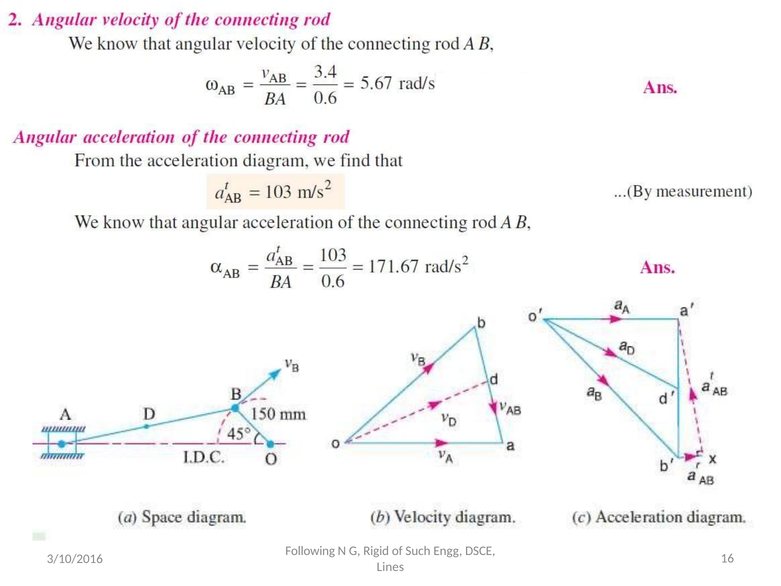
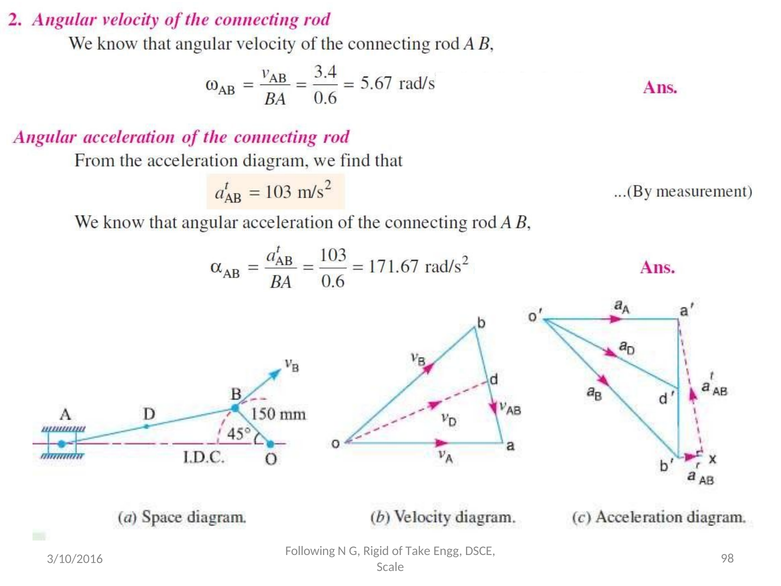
Such: Such -> Take (418, 551)
16: 16 -> 98 (727, 558)
Lines: Lines -> Scale (390, 567)
